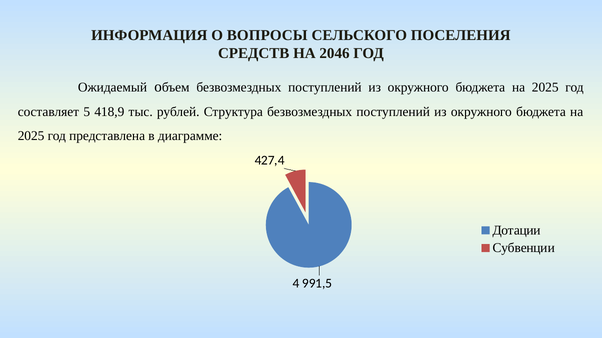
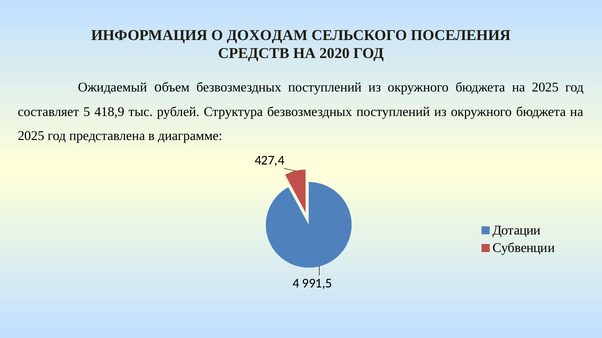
ВОПРОСЫ: ВОПРОСЫ -> ДОХОДАМ (267, 35)
2046: 2046 -> 2020 (335, 53)
